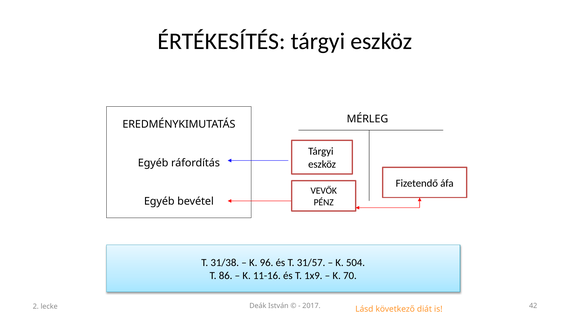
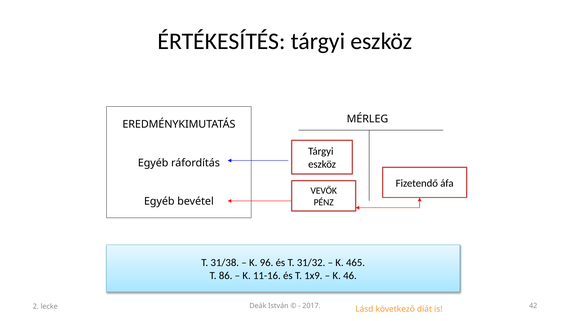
31/57: 31/57 -> 31/32 (311, 262)
504: 504 -> 465 (356, 262)
70: 70 -> 46 (350, 275)
